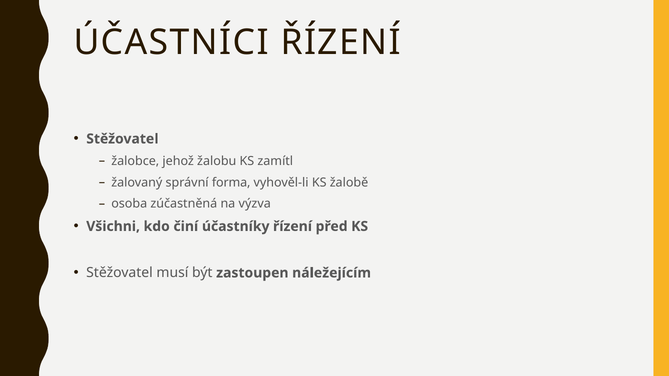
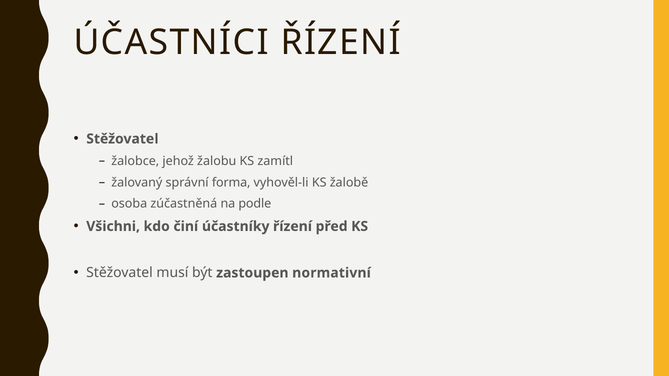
výzva: výzva -> podle (255, 204)
náležejícím: náležejícím -> normativní (332, 273)
